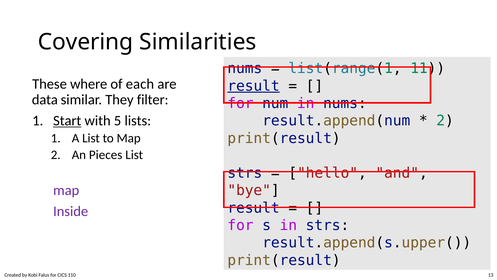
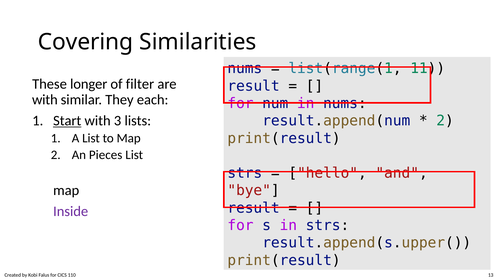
where: where -> longer (89, 84)
each: each -> filter (140, 84)
result underline: present -> none (254, 86)
data: data -> with (45, 100)
filter: filter -> each (153, 100)
with 5: 5 -> 3 (118, 121)
map colour: purple -> black (66, 190)
